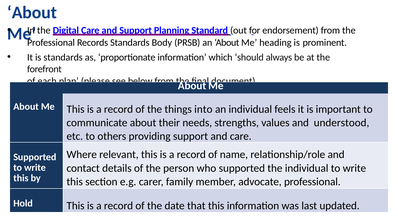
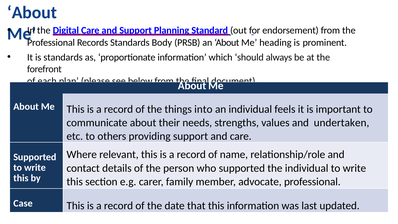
understood: understood -> undertaken (342, 123)
Hold: Hold -> Case (23, 203)
